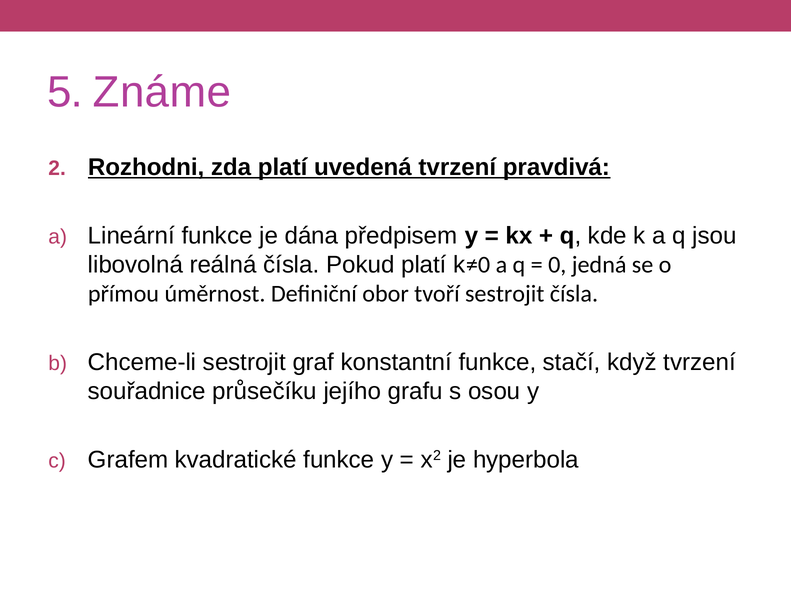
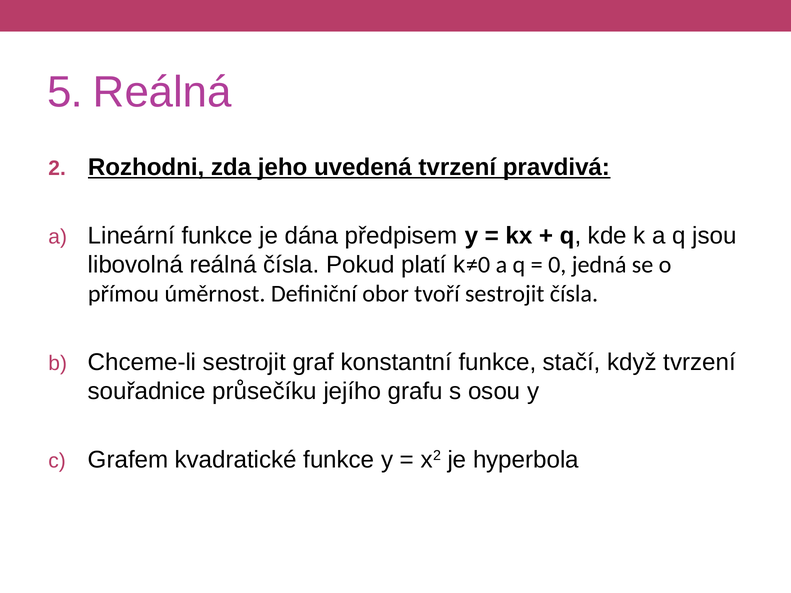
5 Známe: Známe -> Reálná (162, 92)
zda platí: platí -> jeho (283, 167)
